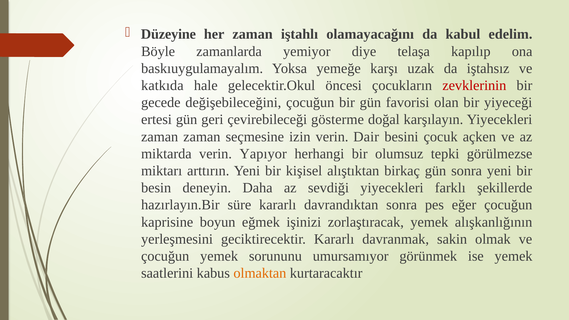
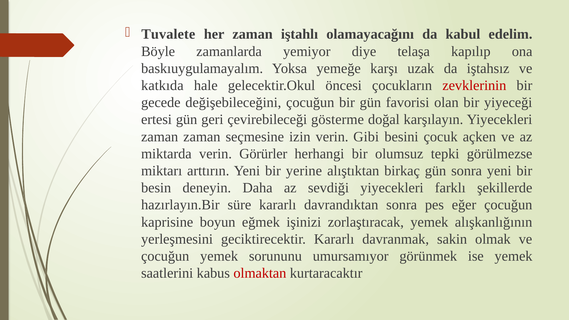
Düzeyine: Düzeyine -> Tuvalete (168, 34)
Dair: Dair -> Gibi (366, 137)
Yapıyor: Yapıyor -> Görürler (263, 154)
kişisel: kişisel -> yerine (304, 171)
olmaktan colour: orange -> red (260, 273)
